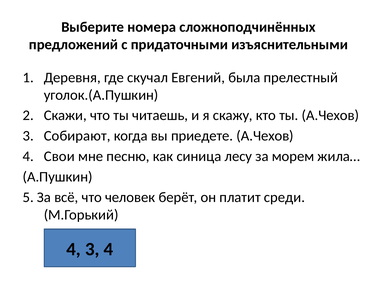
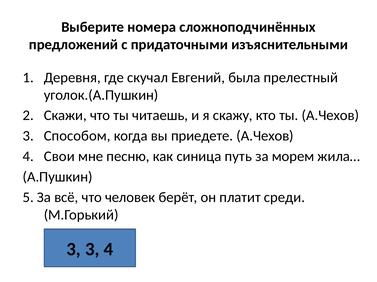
Собирают: Собирают -> Способом (77, 136)
лесу: лесу -> путь (238, 157)
4: 4 -> 3 (74, 250)
